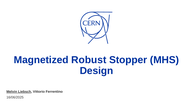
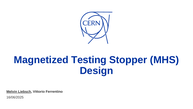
Robust: Robust -> Testing (89, 60)
